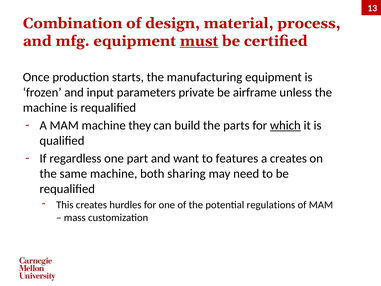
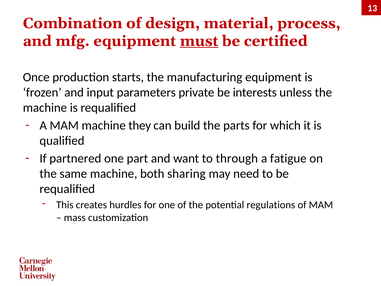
airframe: airframe -> interests (255, 92)
which underline: present -> none (285, 125)
regardless: regardless -> partnered (75, 158)
features: features -> through (237, 158)
a creates: creates -> fatigue (288, 158)
